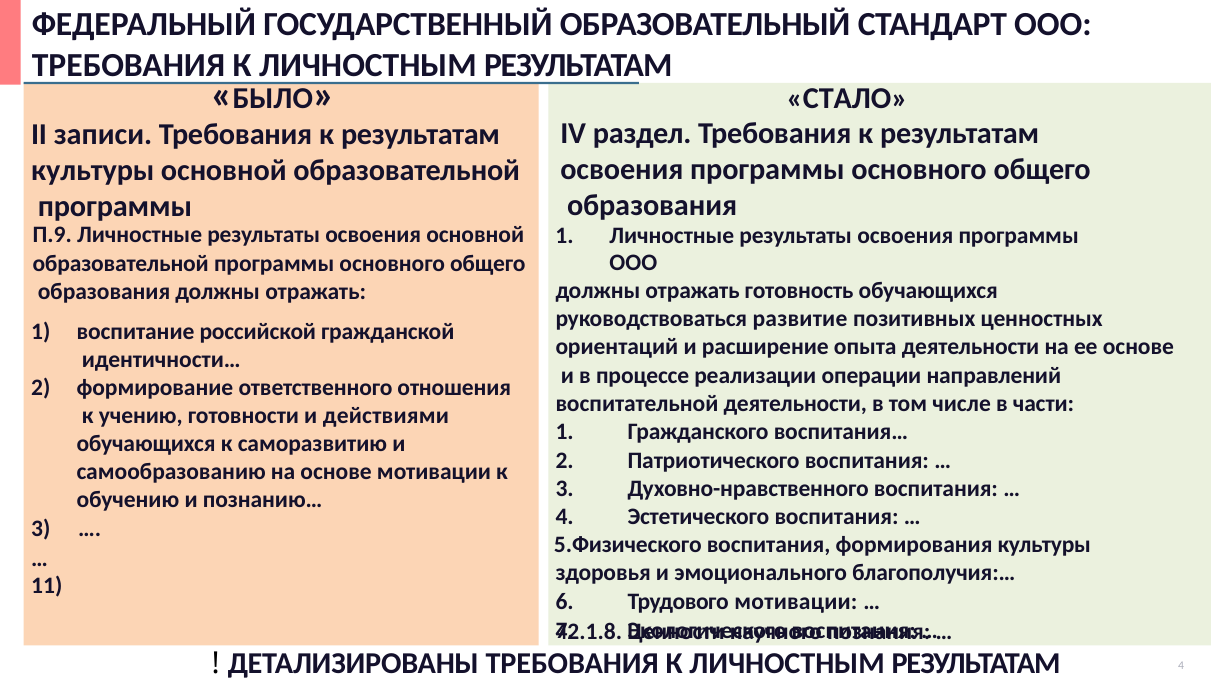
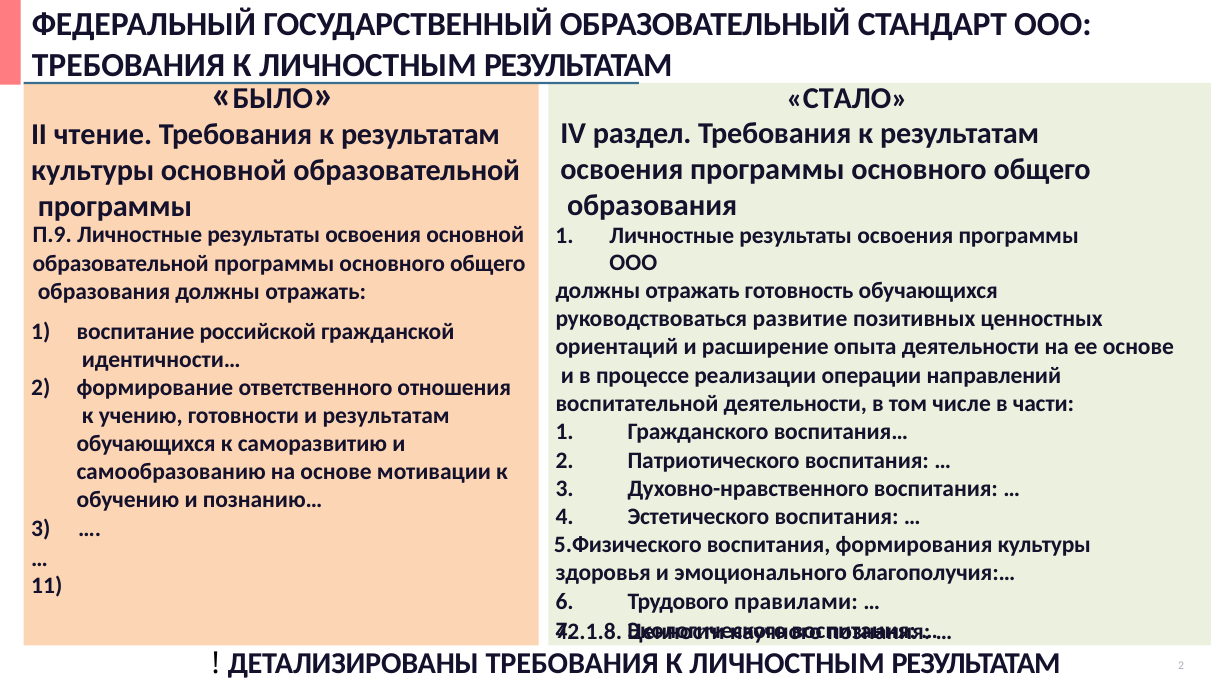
записи: записи -> чтение (103, 134)
и действиями: действиями -> результатам (386, 416)
Трудового мотивации: мотивации -> правилами (796, 602)
РЕЗУЛЬТАТАМ 4: 4 -> 2 (1181, 666)
